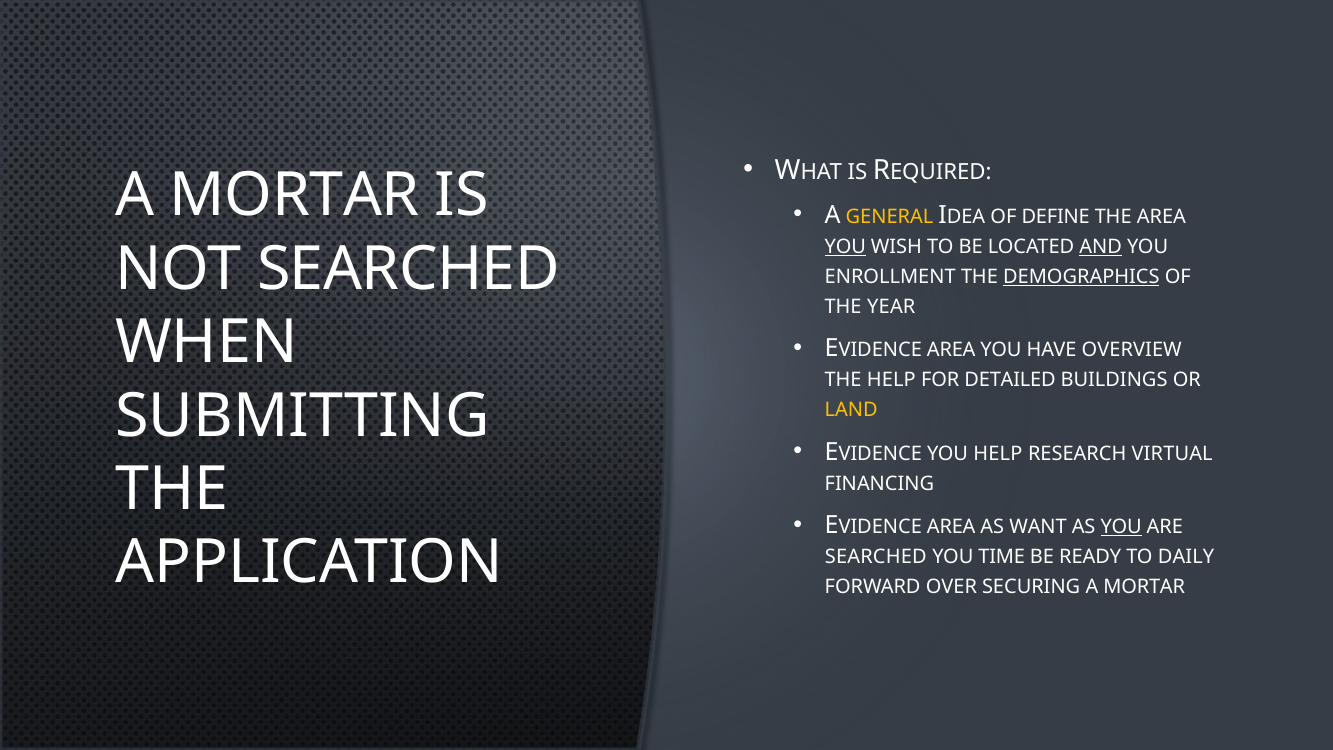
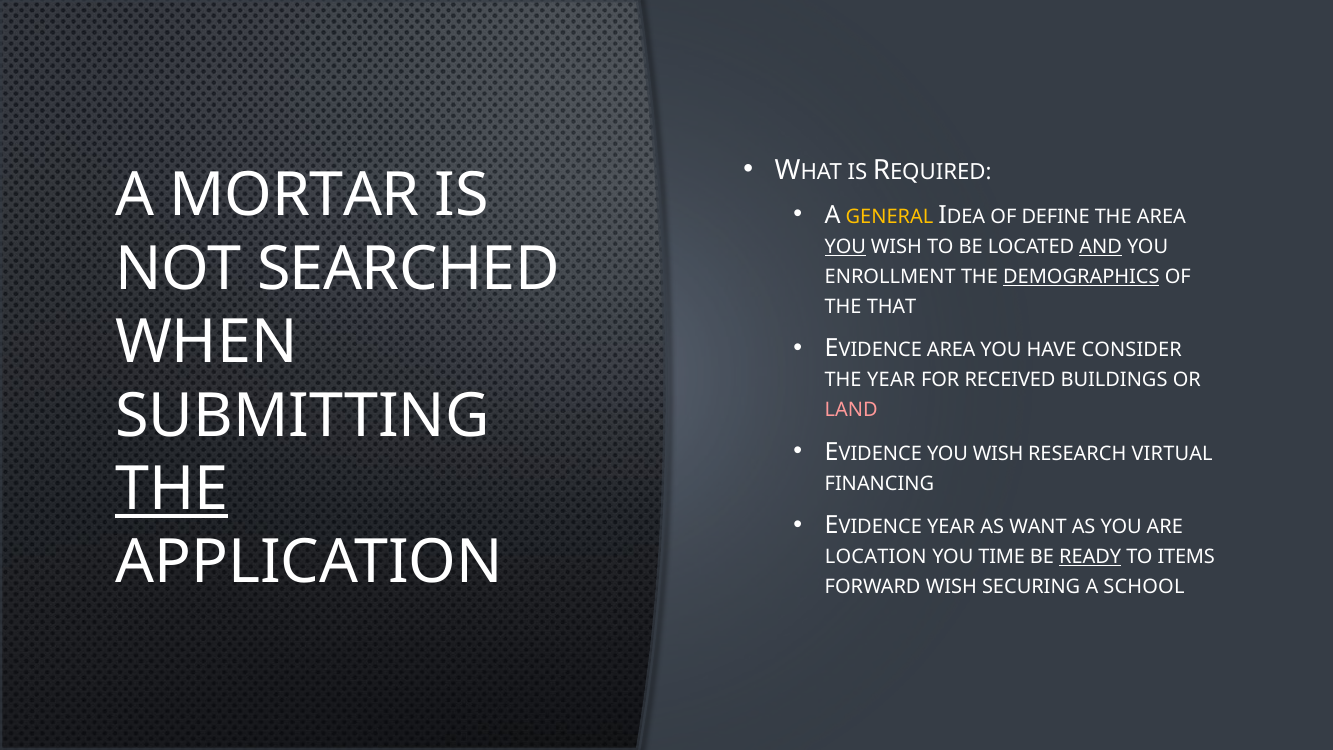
YEAR: YEAR -> THAT (891, 307)
OVERVIEW: OVERVIEW -> CONSIDER (1132, 350)
THE HELP: HELP -> YEAR (891, 380)
DETAILED: DETAILED -> RECEIVED (1010, 380)
LAND colour: yellow -> pink (851, 410)
HELP: HELP -> WISH (998, 453)
THE underline: none -> present (172, 489)
AREA: AREA -> YEAR (951, 527)
YOU underline: present -> none (1121, 527)
SEARCHED: SEARCHED -> LOCATION (876, 557)
READY underline: none -> present (1090, 557)
DAILY: DAILY -> ITEMS (1186, 557)
FORWARD OVER: OVER -> WISH (951, 587)
SECURING A MORTAR: MORTAR -> SCHOOL (1144, 587)
